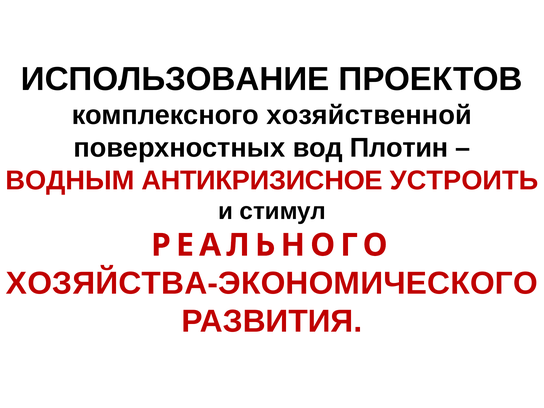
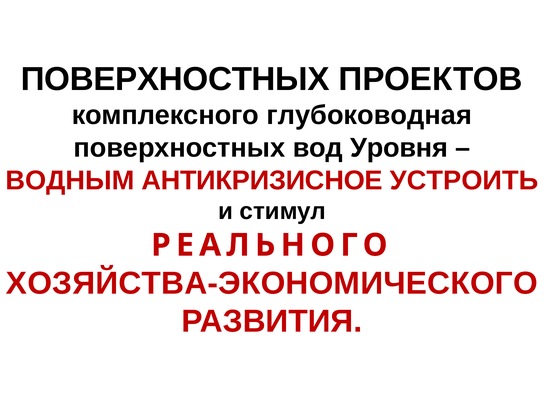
ИСПОЛЬЗОВАНИЕ: ИСПОЛЬЗОВАНИЕ -> ПОВЕРХНОСТНЫХ (175, 79)
хозяйственной: хозяйственной -> глубоководная (369, 115)
Плотин: Плотин -> Уровня (399, 148)
